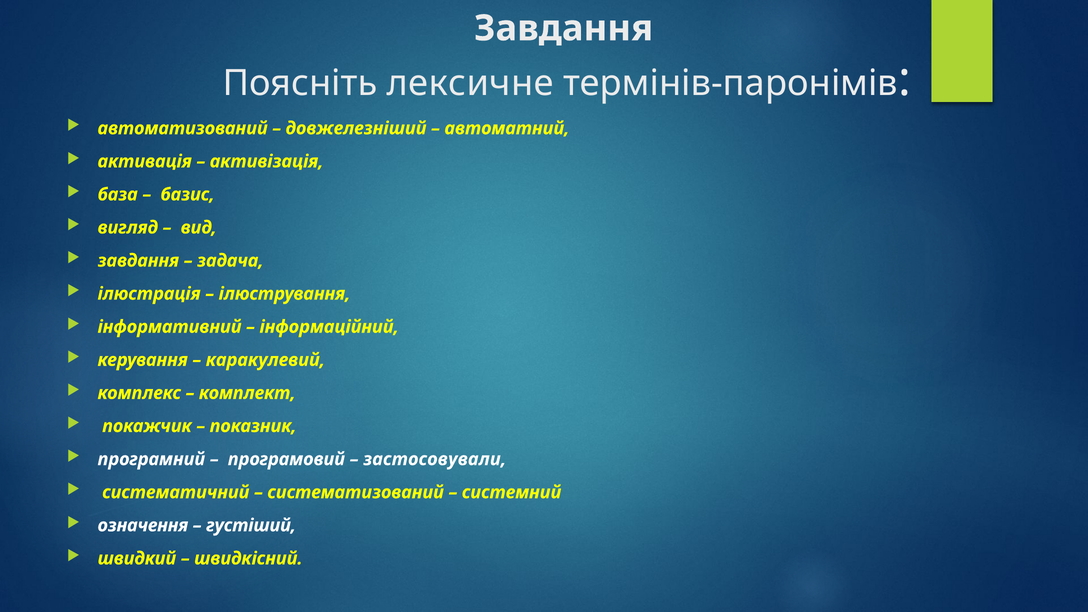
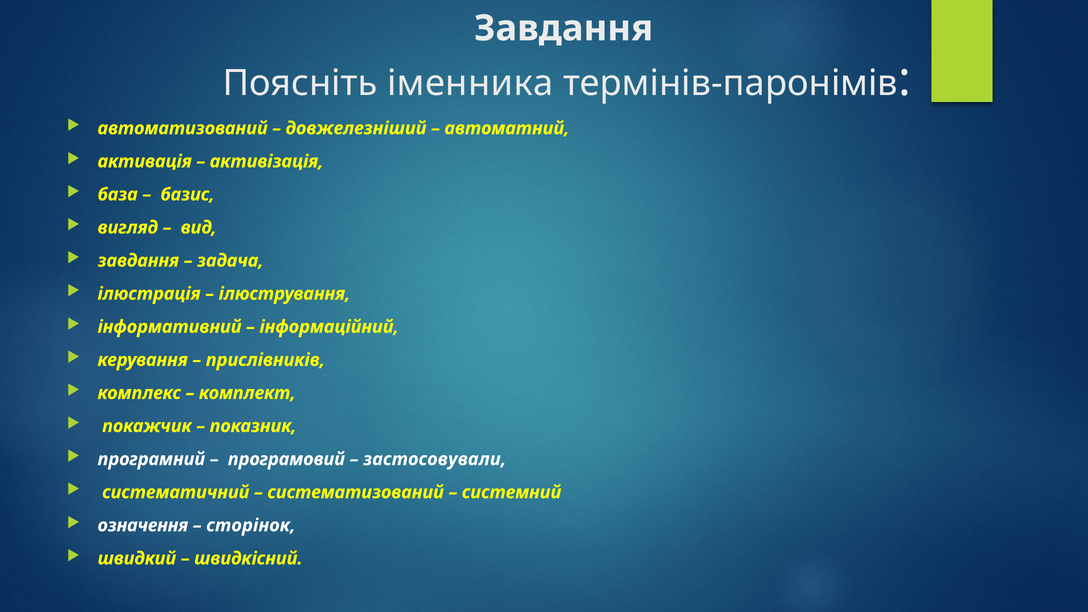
лексичне: лексичне -> іменника (470, 83)
каракулевий: каракулевий -> прислівників (265, 360)
густіший: густіший -> сторінок (251, 525)
